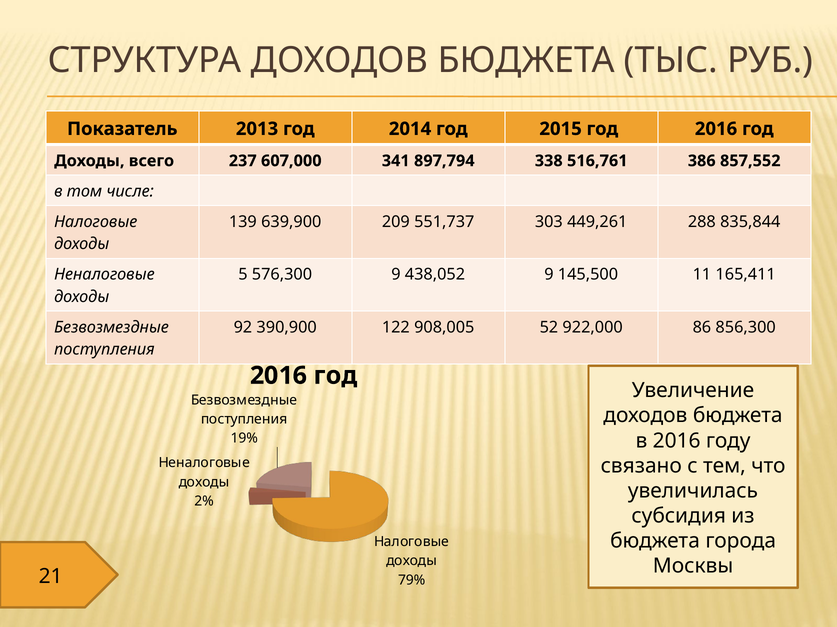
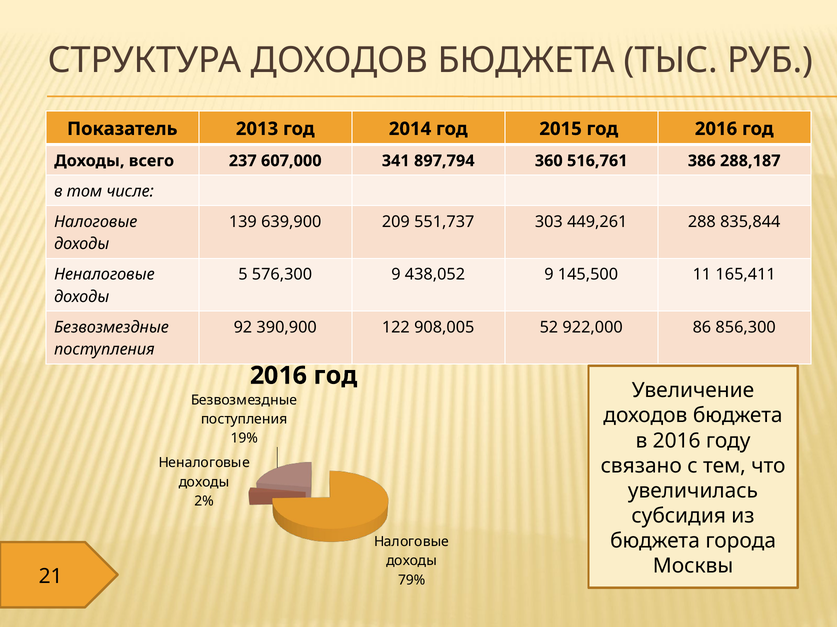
338: 338 -> 360 (549, 161)
857,552: 857,552 -> 288,187 (750, 161)
